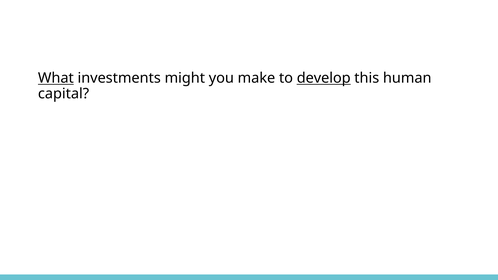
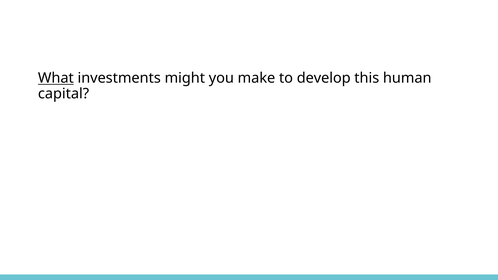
develop underline: present -> none (324, 78)
